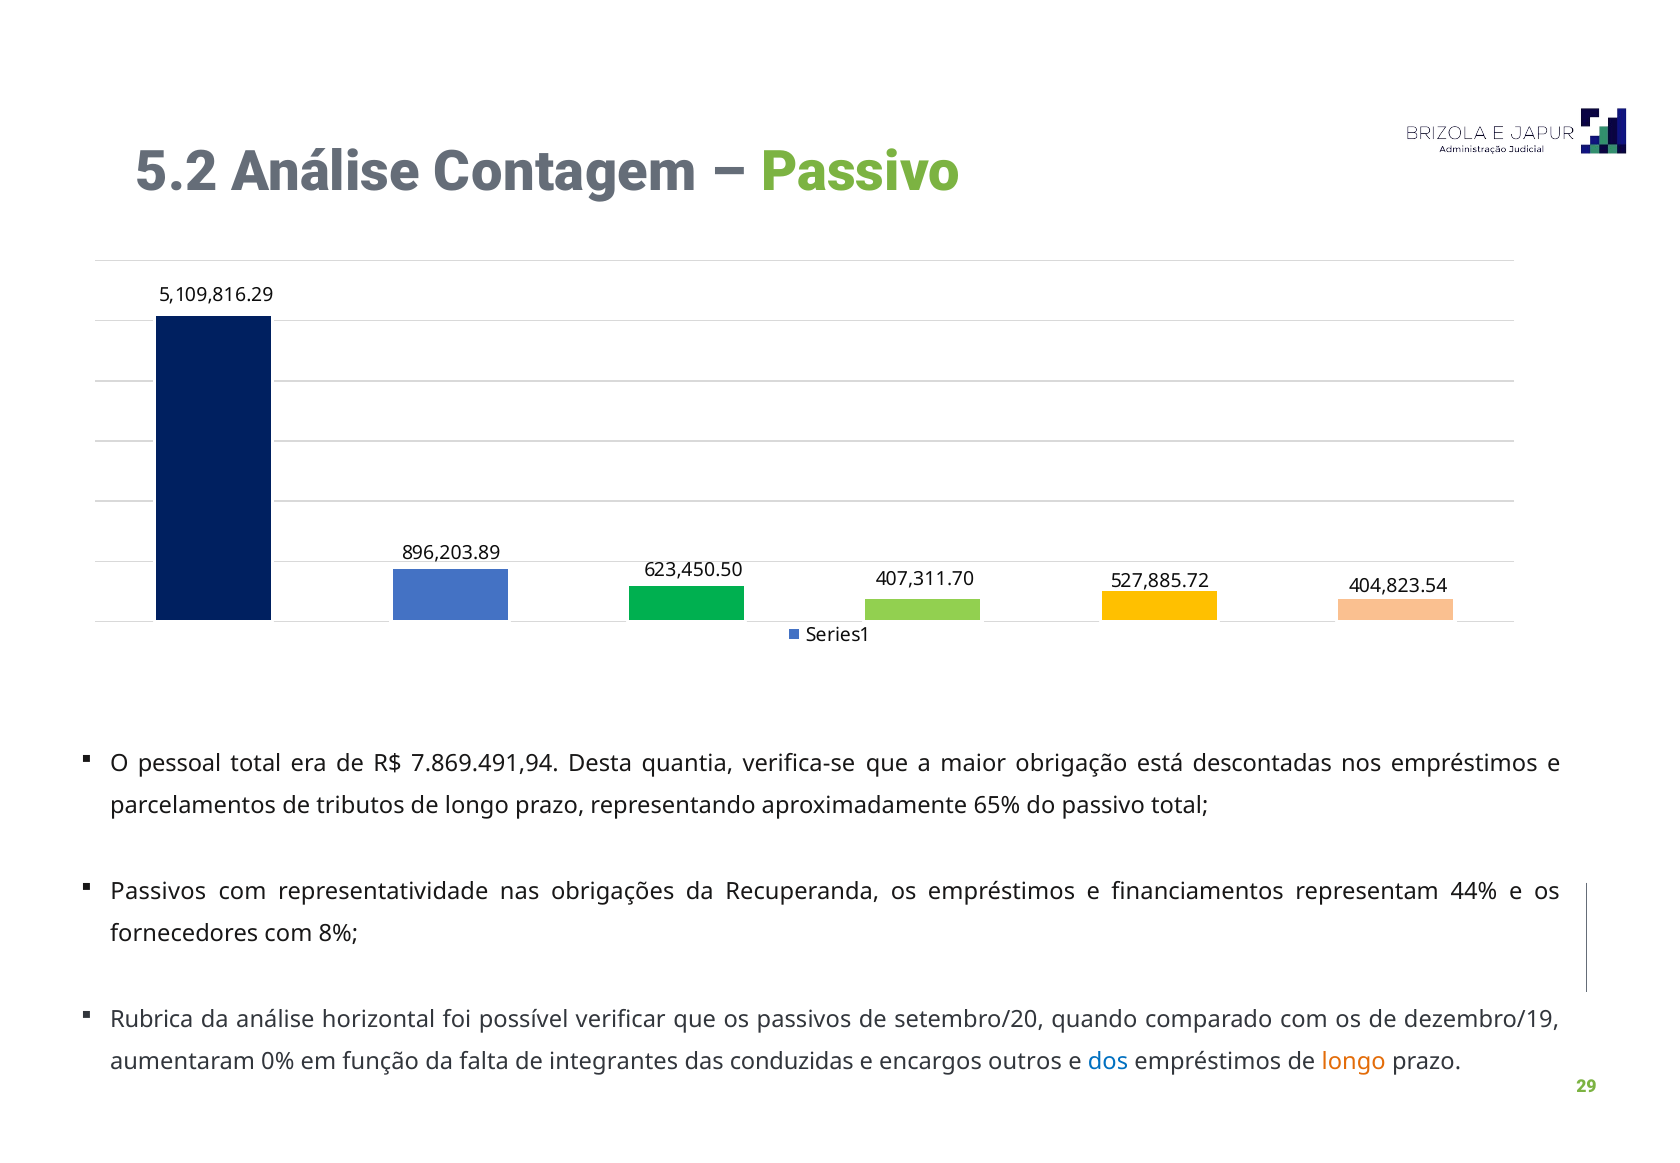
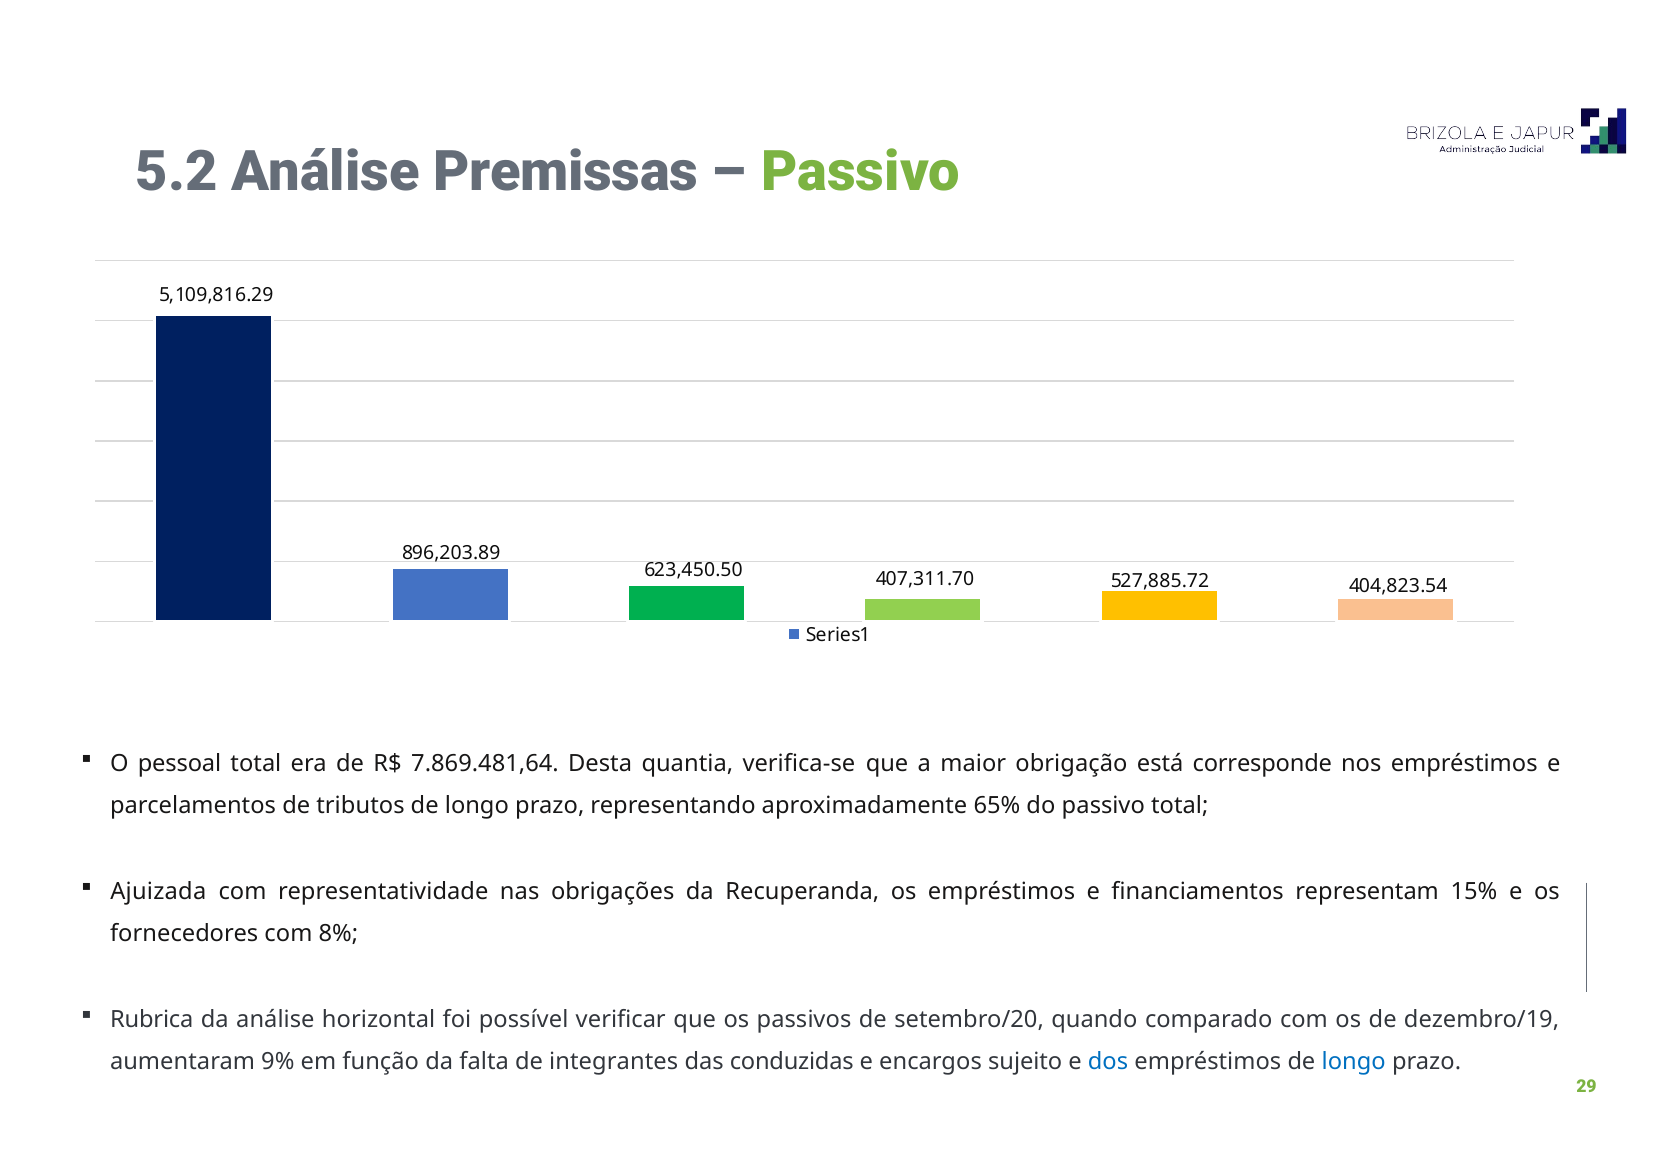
Contagem: Contagem -> Premissas (566, 172)
7.869.491,94: 7.869.491,94 -> 7.869.481,64 (485, 763)
descontadas: descontadas -> corresponde (1262, 763)
Passivos: Passivos -> Ajuizada (158, 891)
44%: 44% -> 15% (1474, 891)
0%: 0% -> 9% (278, 1062)
outros: outros -> sujeito (1025, 1062)
longo colour: orange -> blue (1354, 1062)
